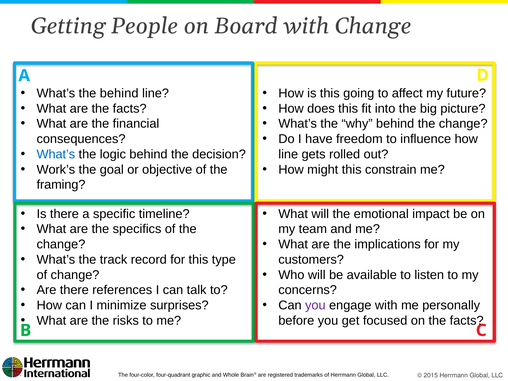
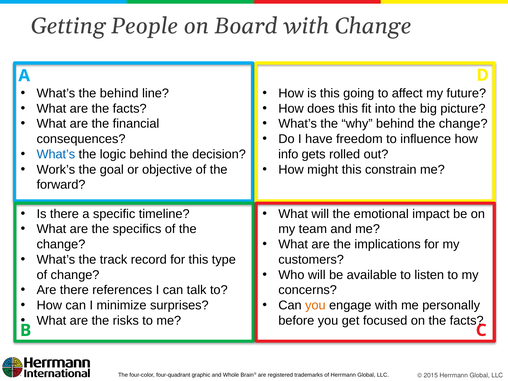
line: line -> info (288, 154)
framing: framing -> forward (61, 185)
you colour: purple -> orange (315, 305)
